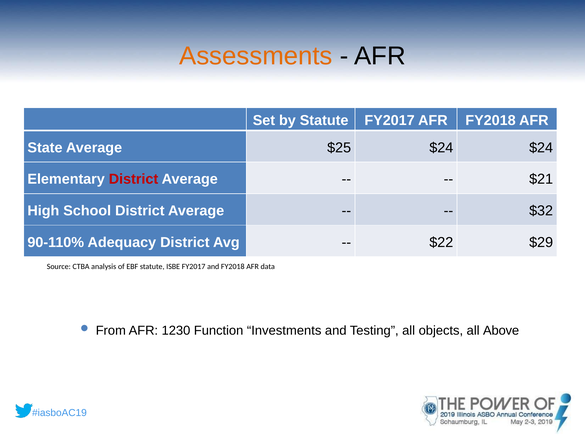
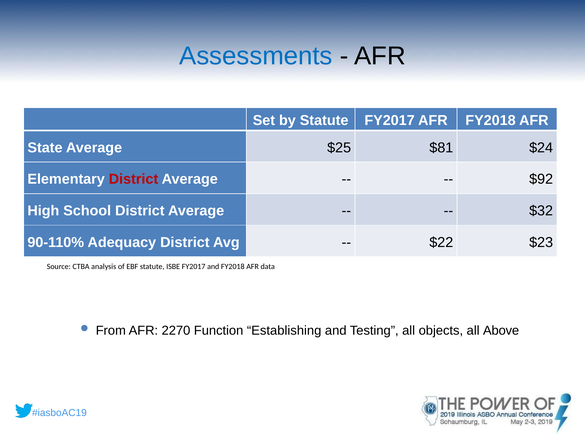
Assessments colour: orange -> blue (256, 56)
$25 $24: $24 -> $81 (441, 148)
$21: $21 -> $92 (541, 179)
$29: $29 -> $23 (541, 242)
1230: 1230 -> 2270 (176, 330)
Investments: Investments -> Establishing (284, 330)
